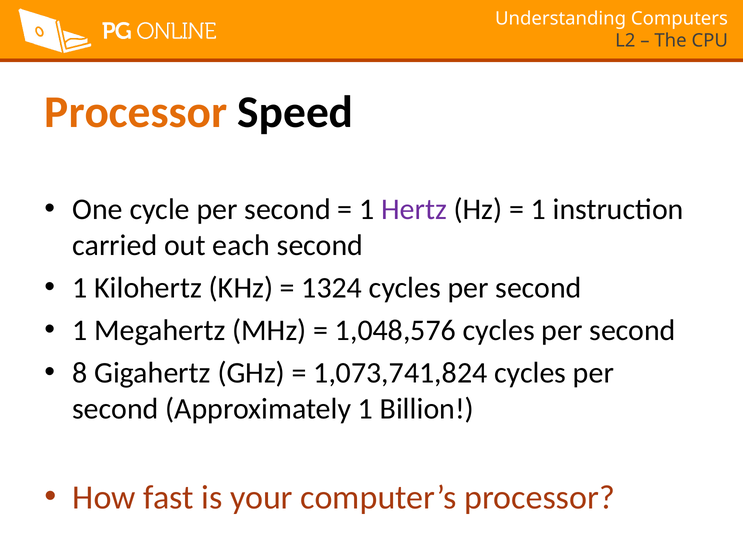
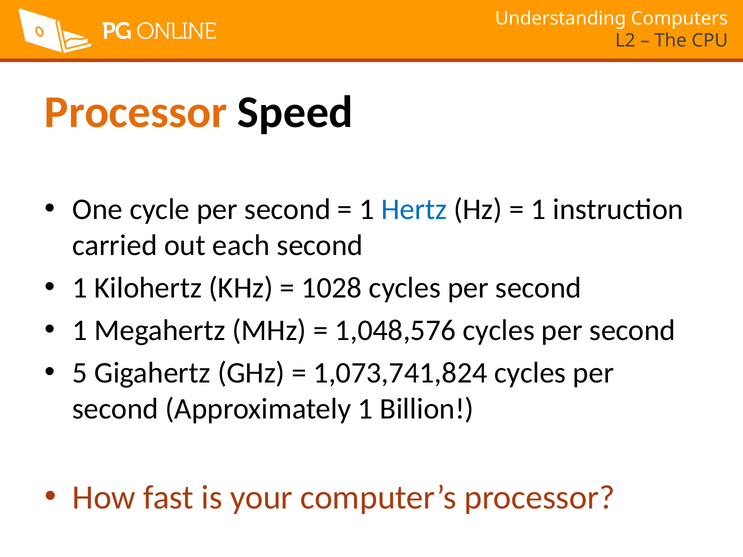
Hertz colour: purple -> blue (414, 210)
1324: 1324 -> 1028 (332, 288)
8: 8 -> 5 (80, 373)
